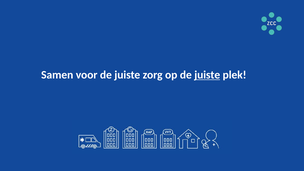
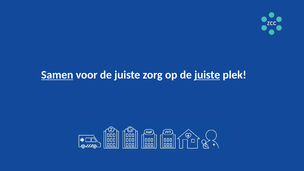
Samen underline: none -> present (57, 75)
